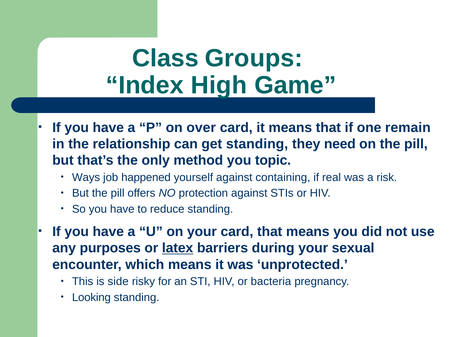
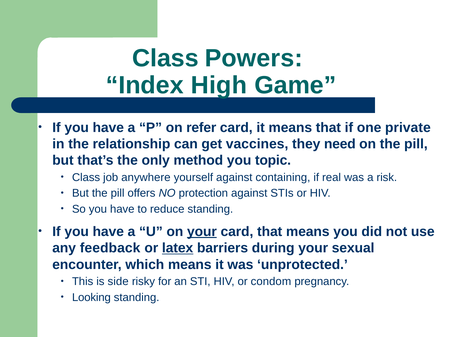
Groups: Groups -> Powers (254, 58)
over: over -> refer (201, 128)
remain: remain -> private (408, 128)
get standing: standing -> vaccines (257, 144)
Ways: Ways -> Class (86, 178)
happened: happened -> anywhere (146, 178)
your underline: none -> present (202, 232)
purposes: purposes -> feedback (110, 248)
bacteria: bacteria -> condom (271, 282)
